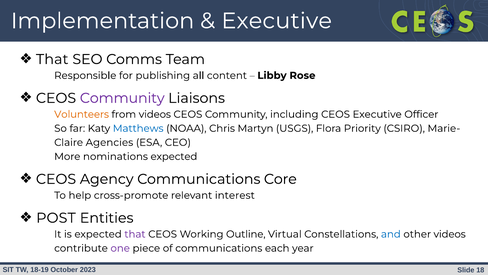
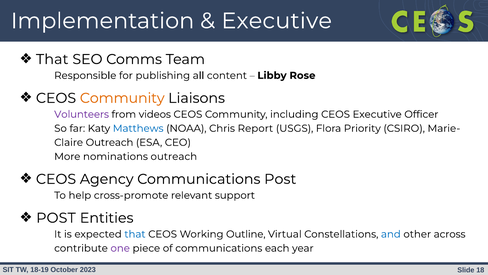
Community colour: purple -> orange (122, 98)
Volunteers colour: orange -> purple (82, 114)
Martyn: Martyn -> Report (255, 128)
Agencies: Agencies -> Outreach (110, 142)
nominations expected: expected -> outreach (174, 156)
Communications Core: Core -> Post (280, 179)
interest: interest -> support (235, 195)
that colour: purple -> blue (135, 234)
other videos: videos -> across (450, 234)
